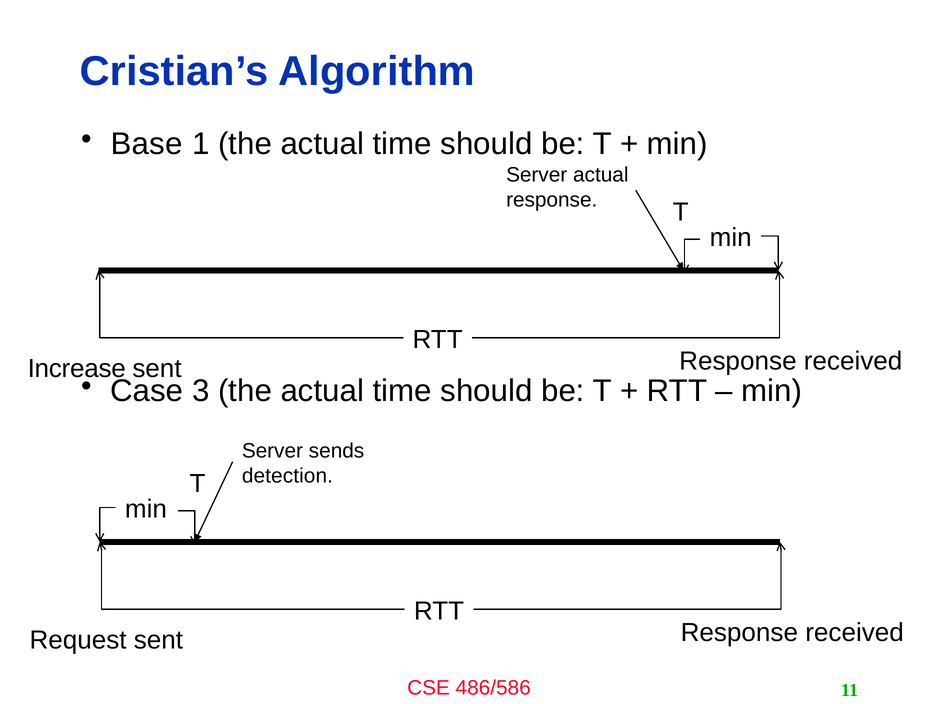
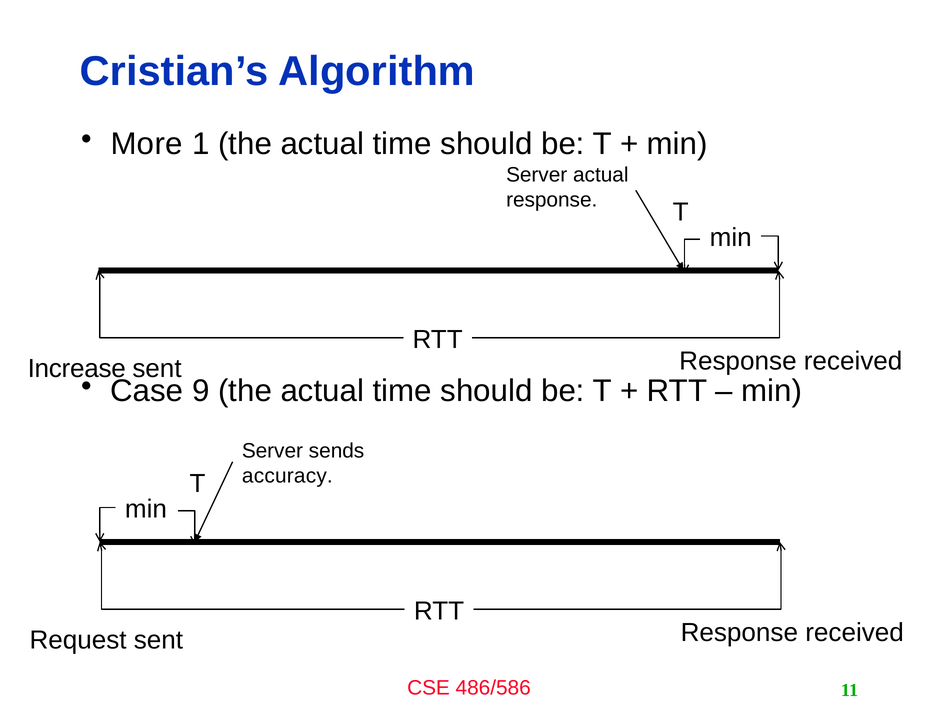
Base: Base -> More (147, 144)
3: 3 -> 9 (201, 391)
detection: detection -> accuracy (287, 476)
